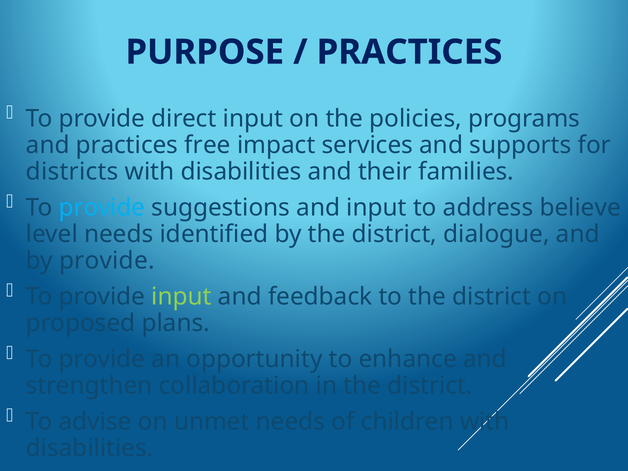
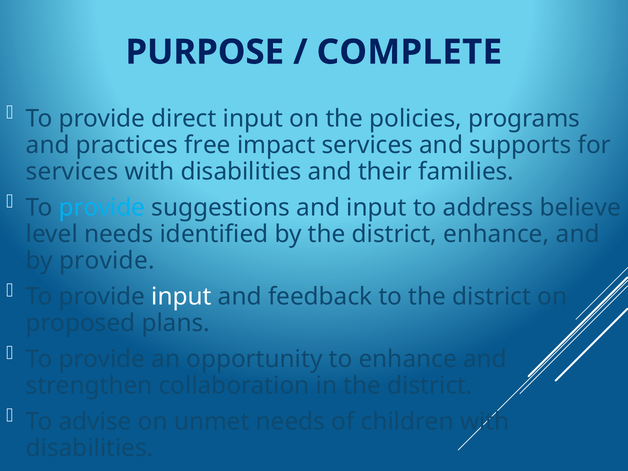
PRACTICES: PRACTICES -> COMPLETE (409, 52)
districts: districts -> services (72, 172)
district dialogue: dialogue -> enhance (496, 234)
input colour: light green -> white (182, 297)
